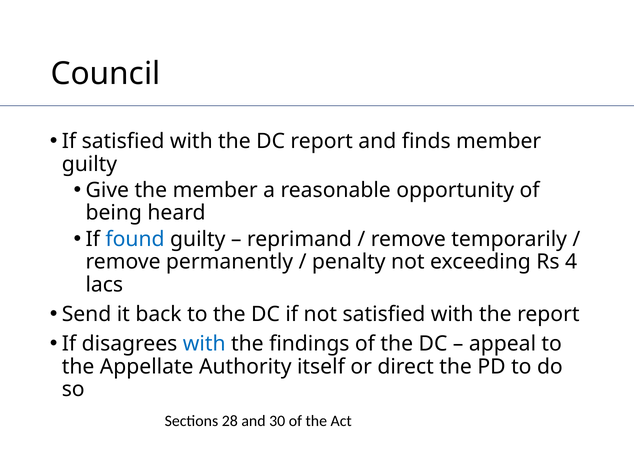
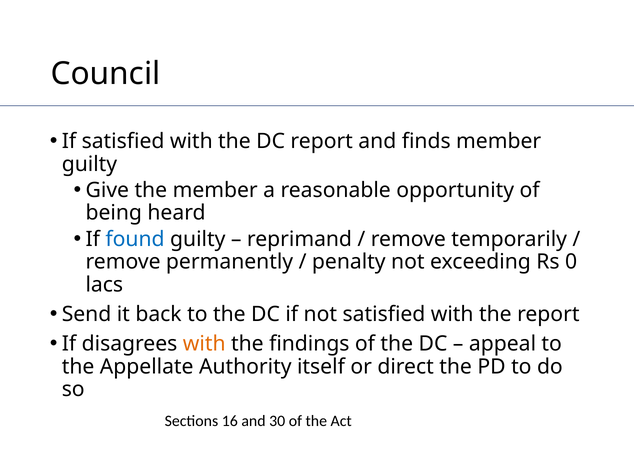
4: 4 -> 0 (571, 262)
with colour: blue -> orange (204, 343)
28: 28 -> 16 (230, 421)
